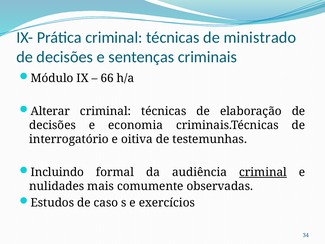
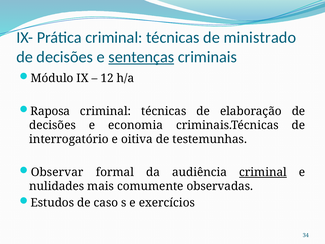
sentenças underline: none -> present (141, 57)
66: 66 -> 12 (107, 78)
Alterar: Alterar -> Raposa (50, 111)
Incluindo: Incluindo -> Observar (57, 172)
